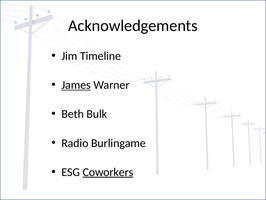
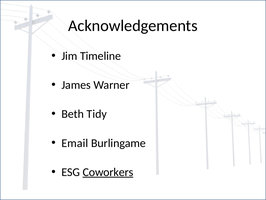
James underline: present -> none (76, 85)
Bulk: Bulk -> Tidy (97, 114)
Radio: Radio -> Email (75, 143)
